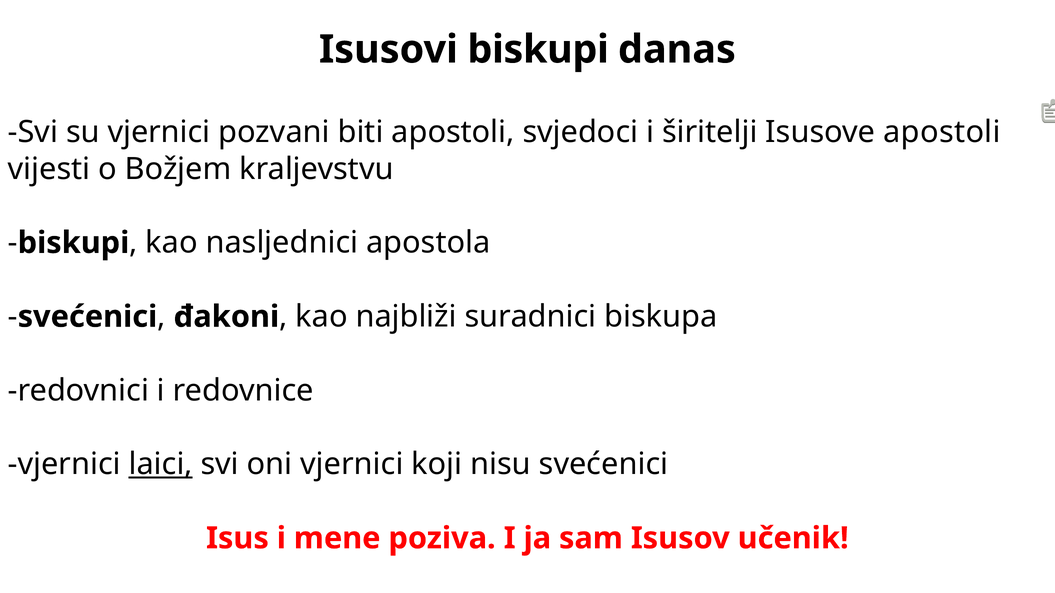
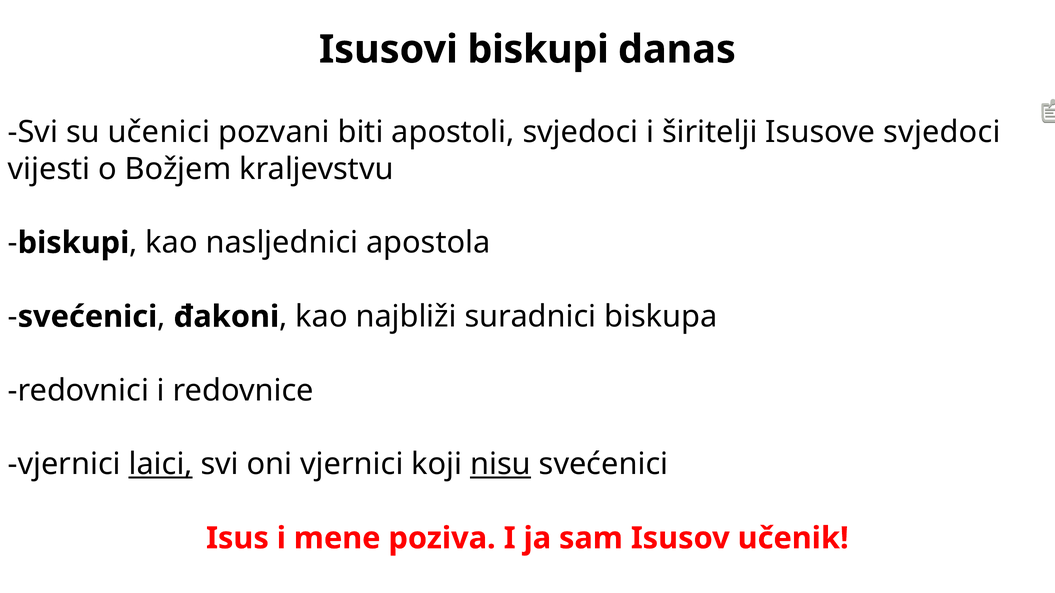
su vjernici: vjernici -> učenici (159, 132)
Isusove apostoli: apostoli -> svjedoci (942, 132)
nisu underline: none -> present (501, 465)
